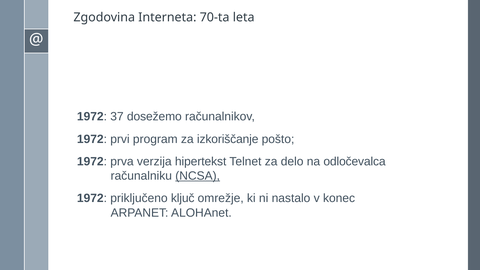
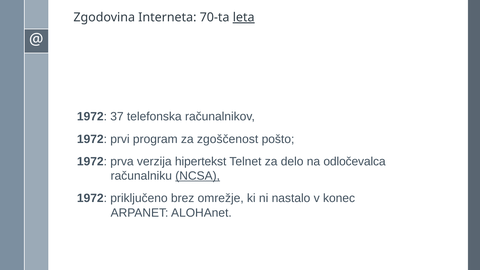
leta underline: none -> present (244, 17)
dosežemo: dosežemo -> telefonska (154, 117)
izkoriščanje: izkoriščanje -> zgoščenost (228, 139)
ključ: ključ -> brez (183, 198)
